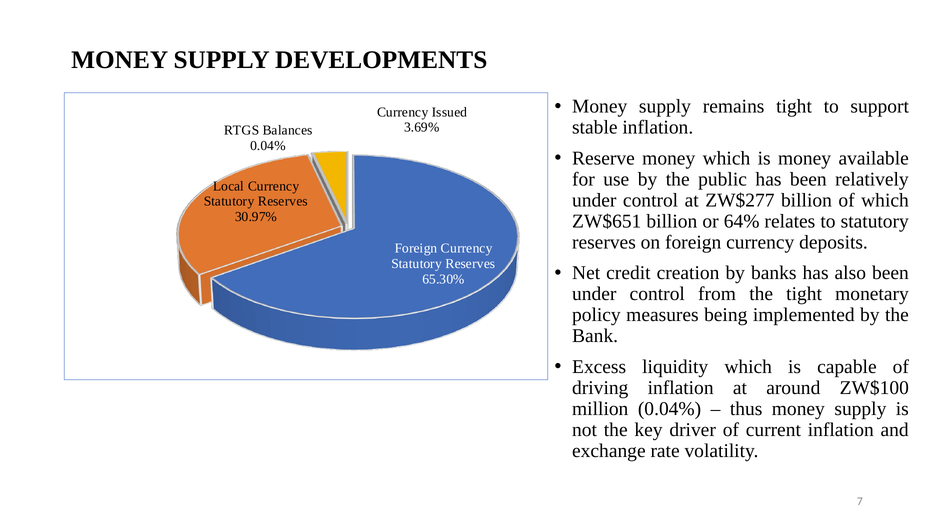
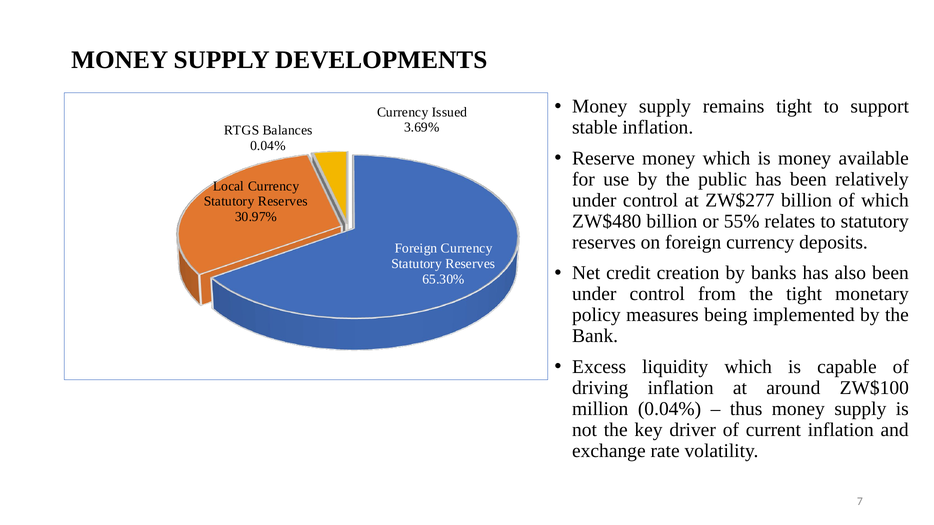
ZW$651: ZW$651 -> ZW$480 (607, 221)
64%: 64% -> 55% (742, 221)
